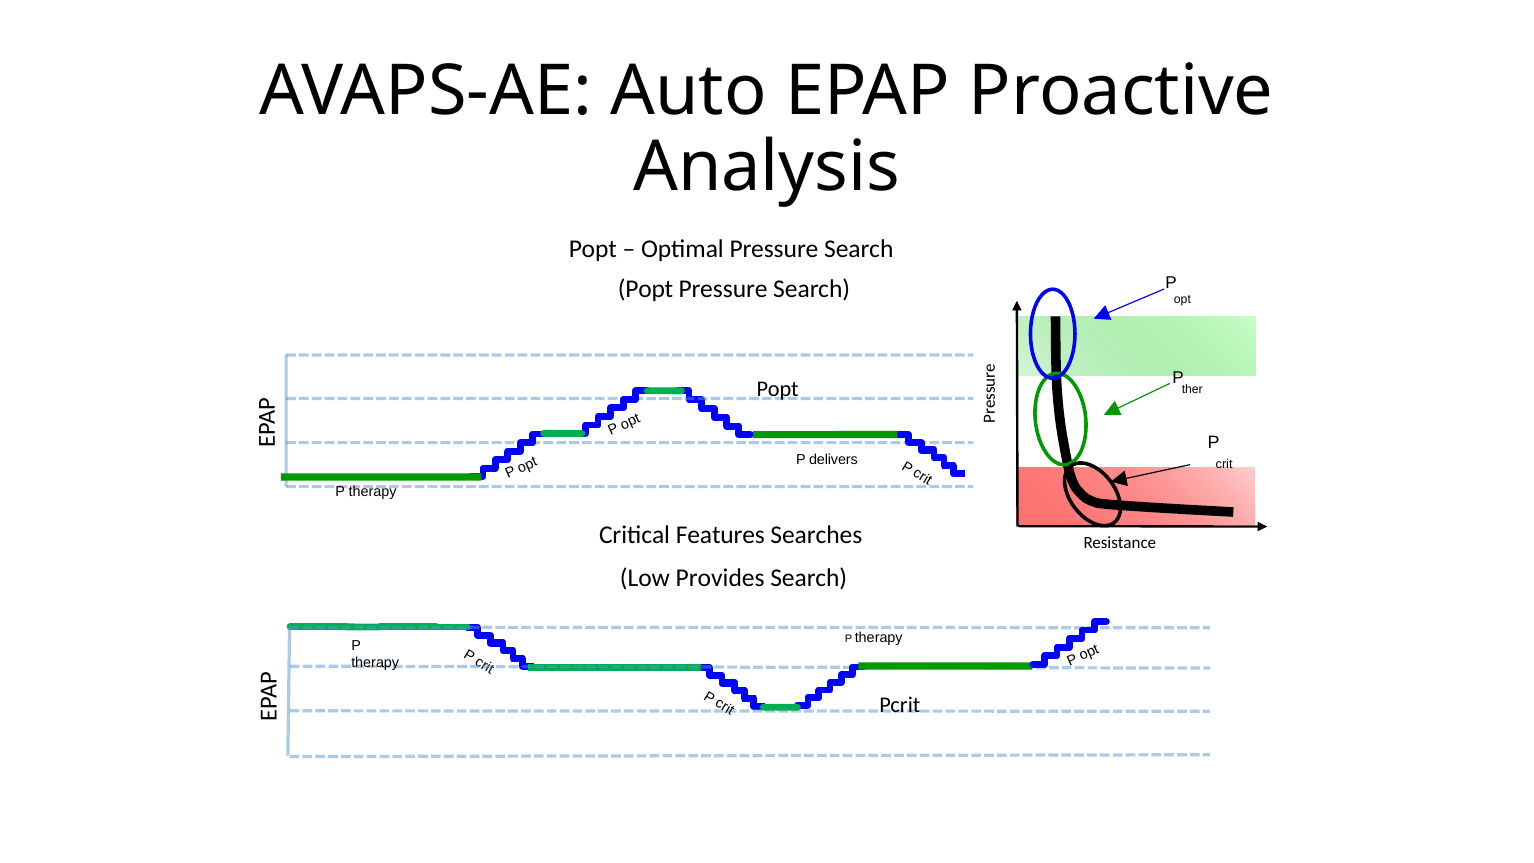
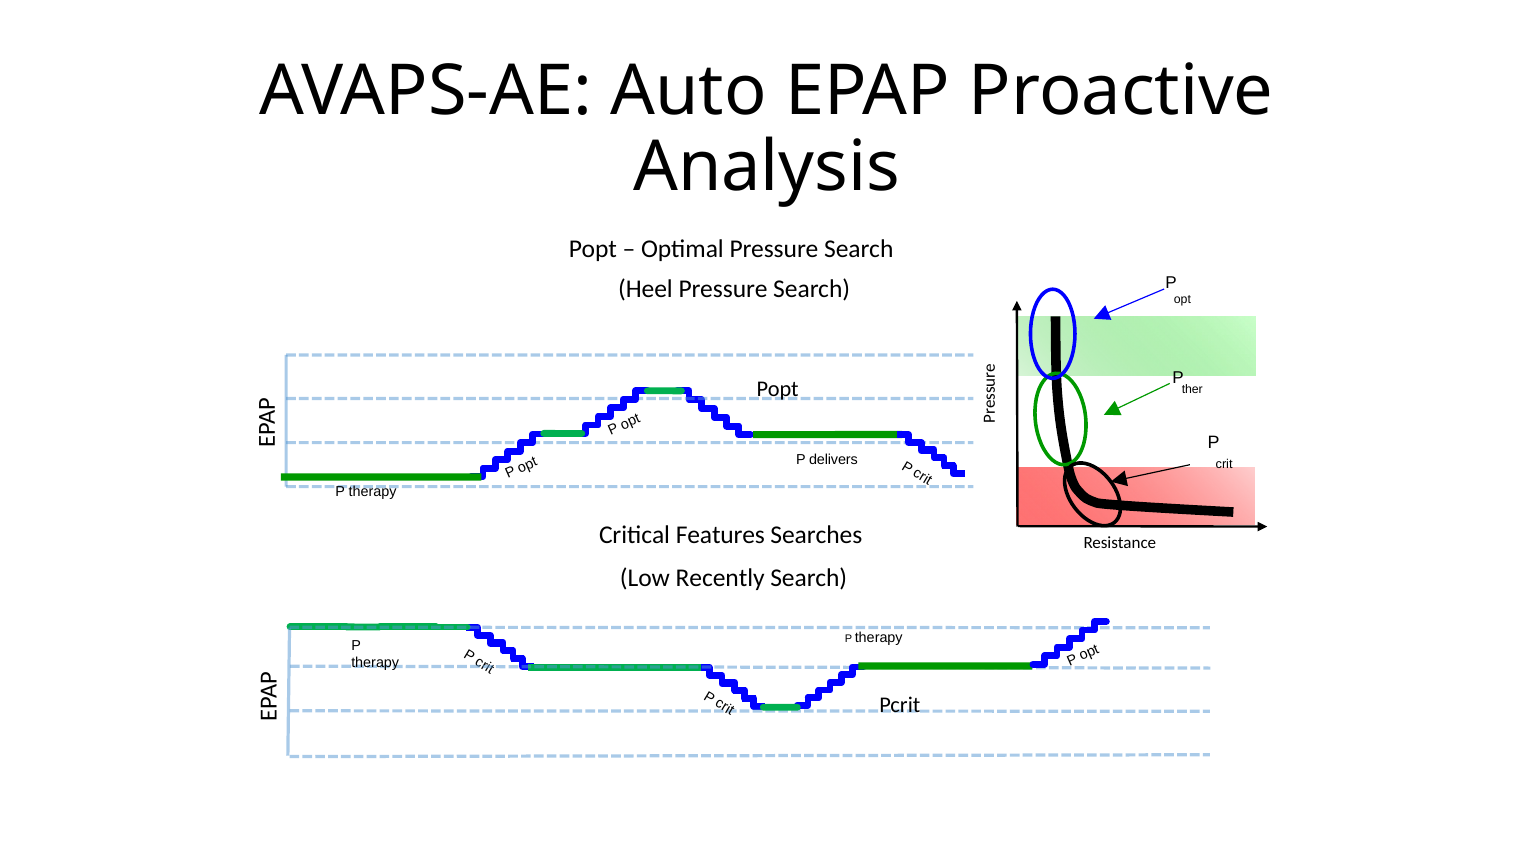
Popt: Popt -> Heel (645, 289)
Provides: Provides -> Recently (720, 578)
